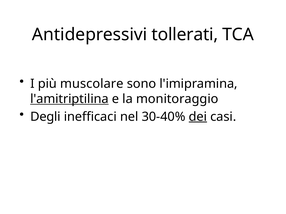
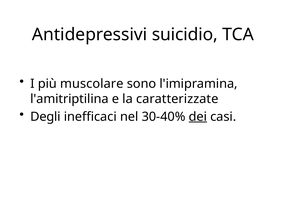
tollerati: tollerati -> suicidio (185, 35)
l'amitriptilina underline: present -> none (69, 99)
monitoraggio: monitoraggio -> caratterizzate (177, 99)
